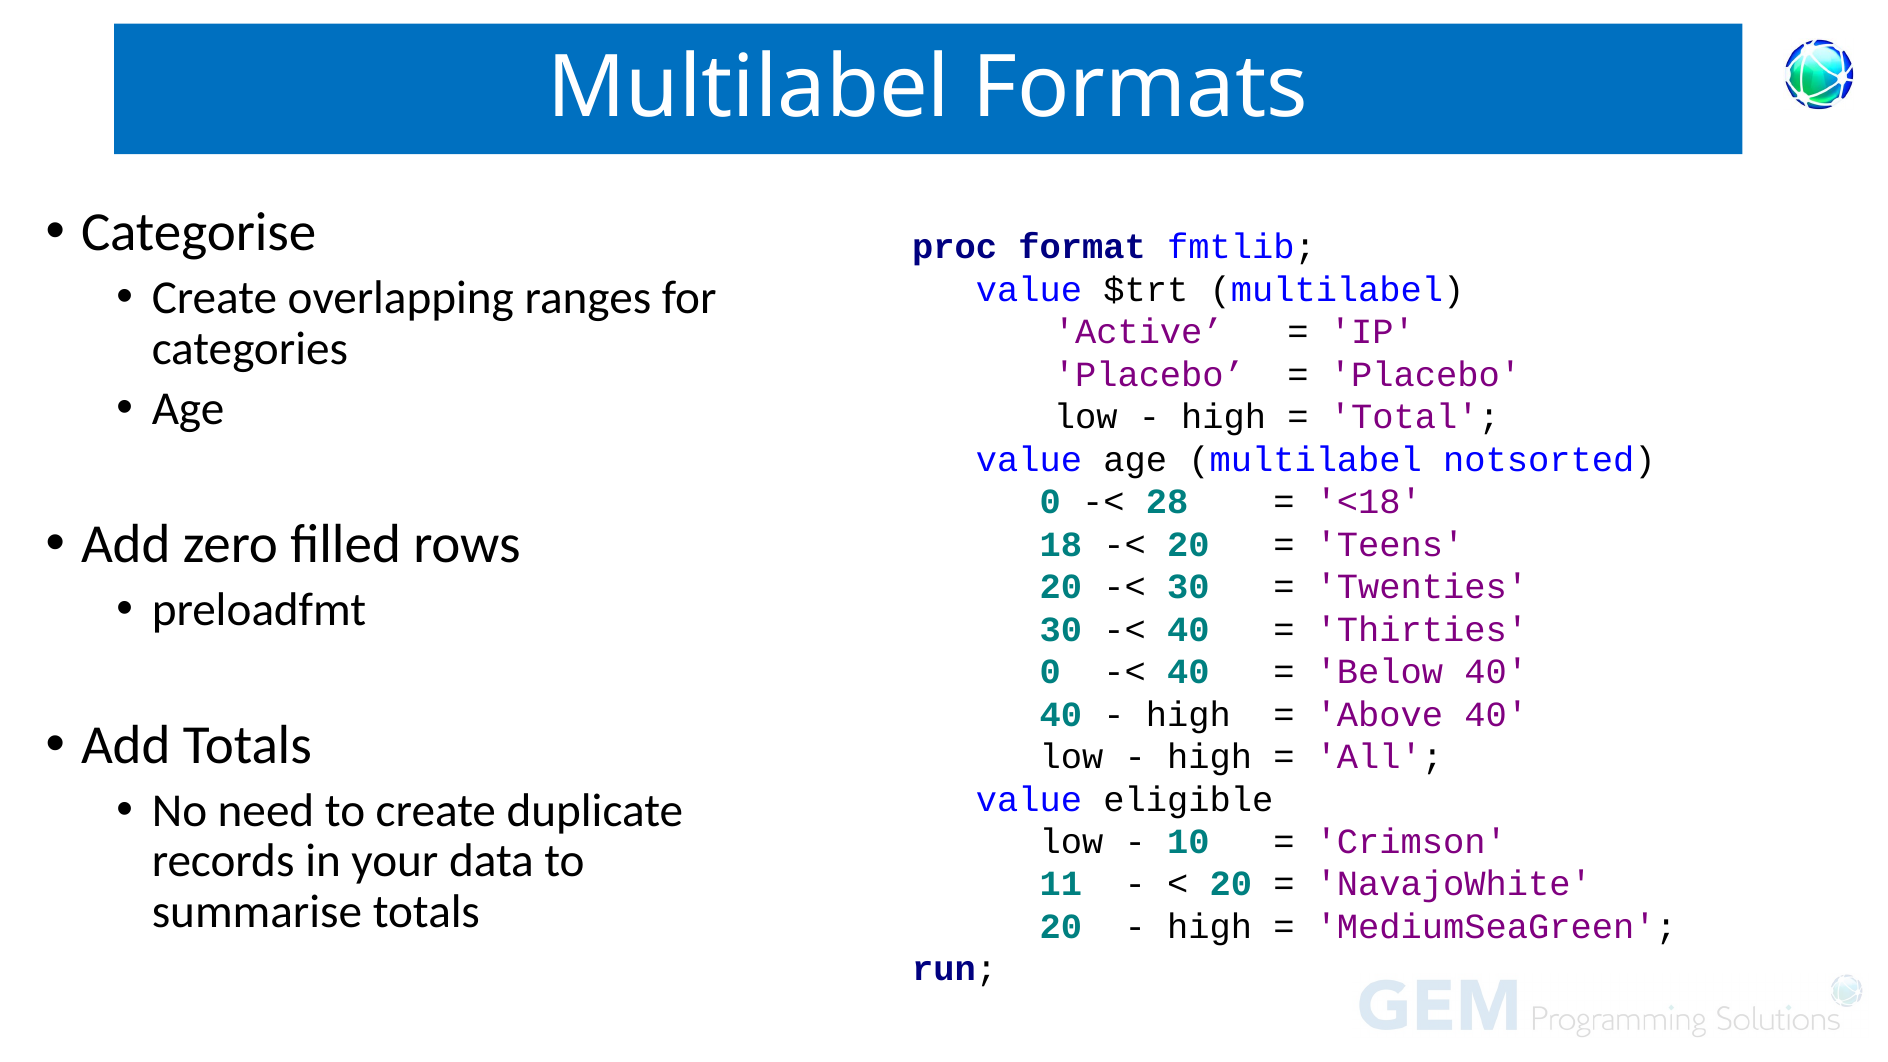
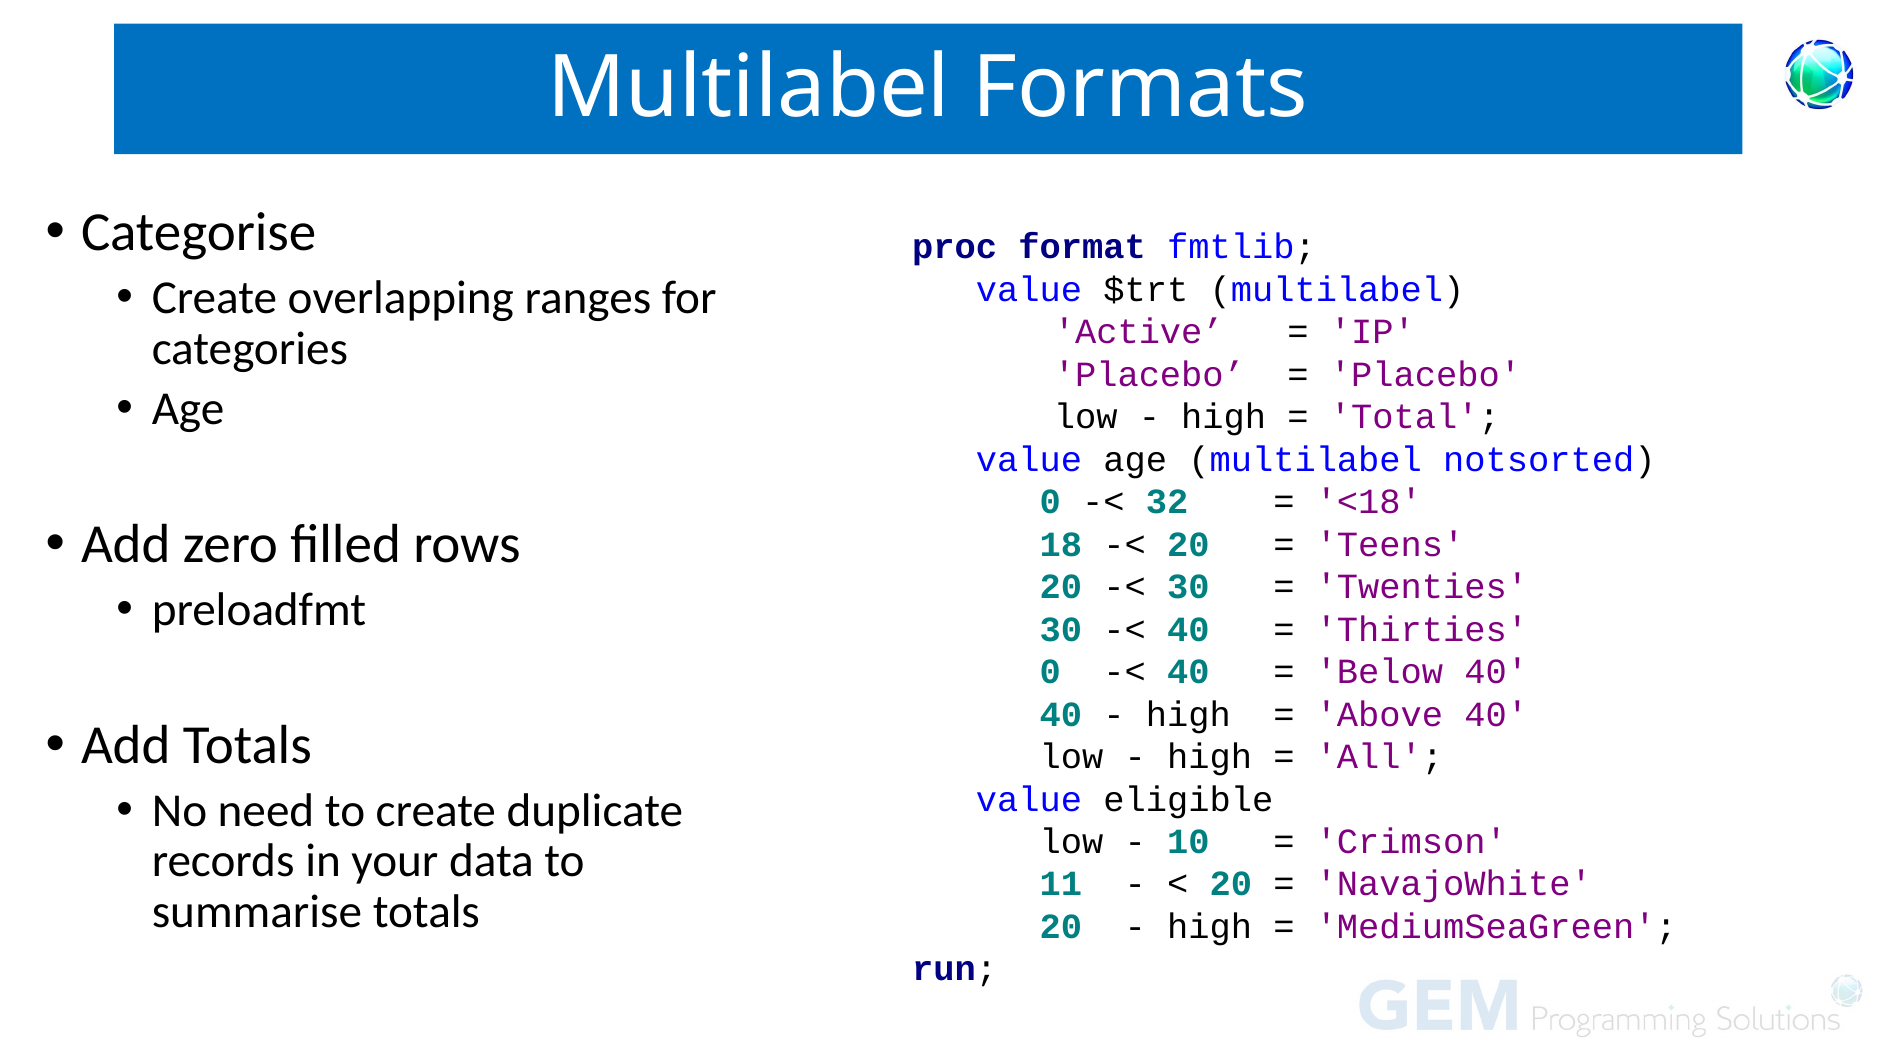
28: 28 -> 32 (1167, 502)
